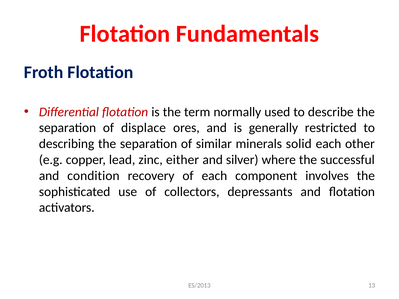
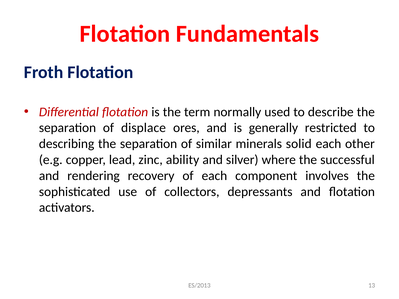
either: either -> ability (183, 160)
condition: condition -> rendering (93, 176)
